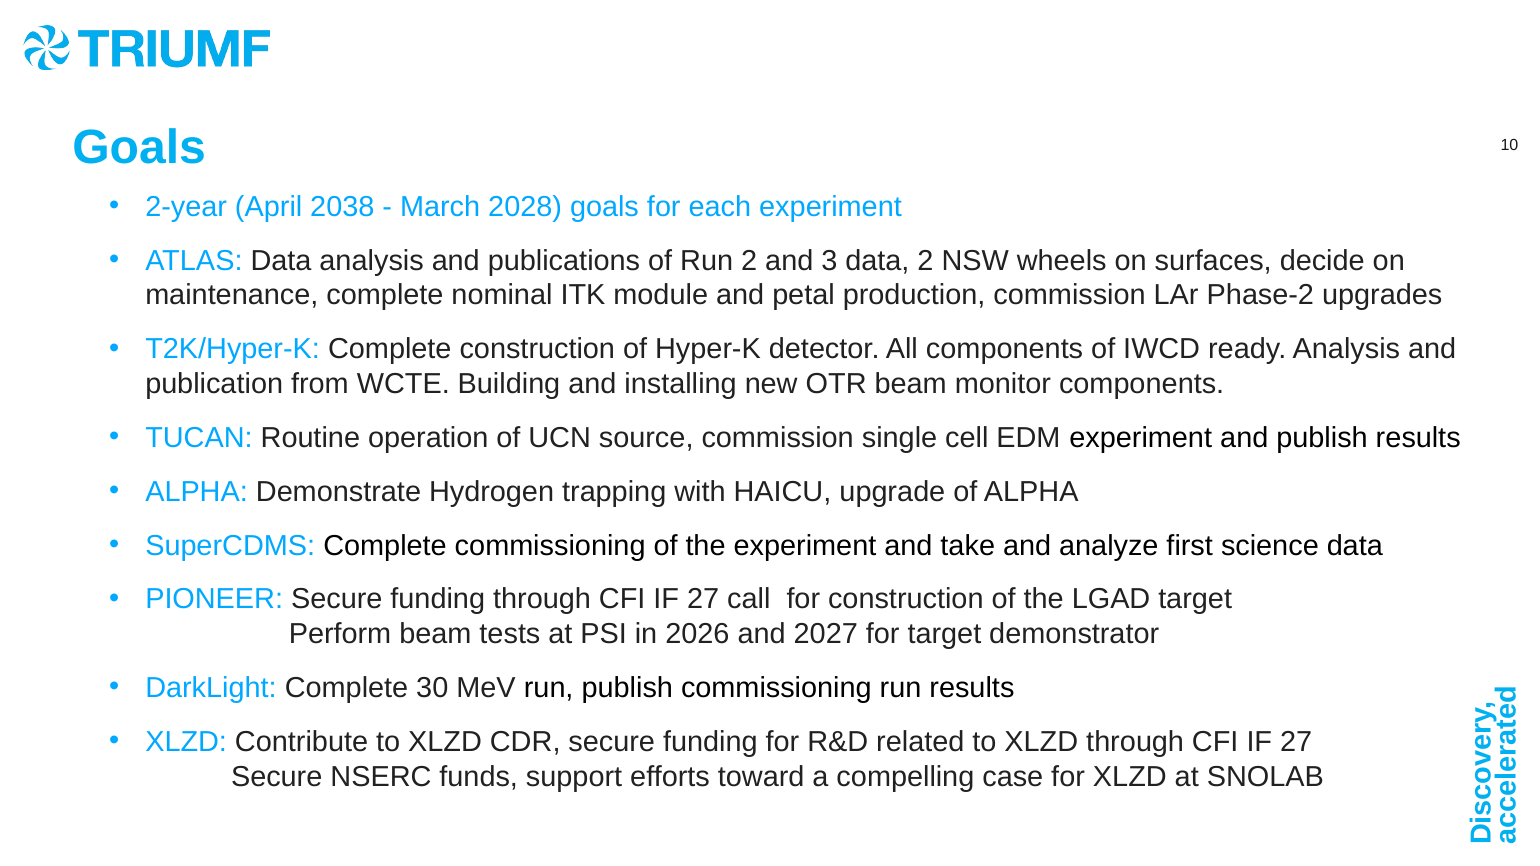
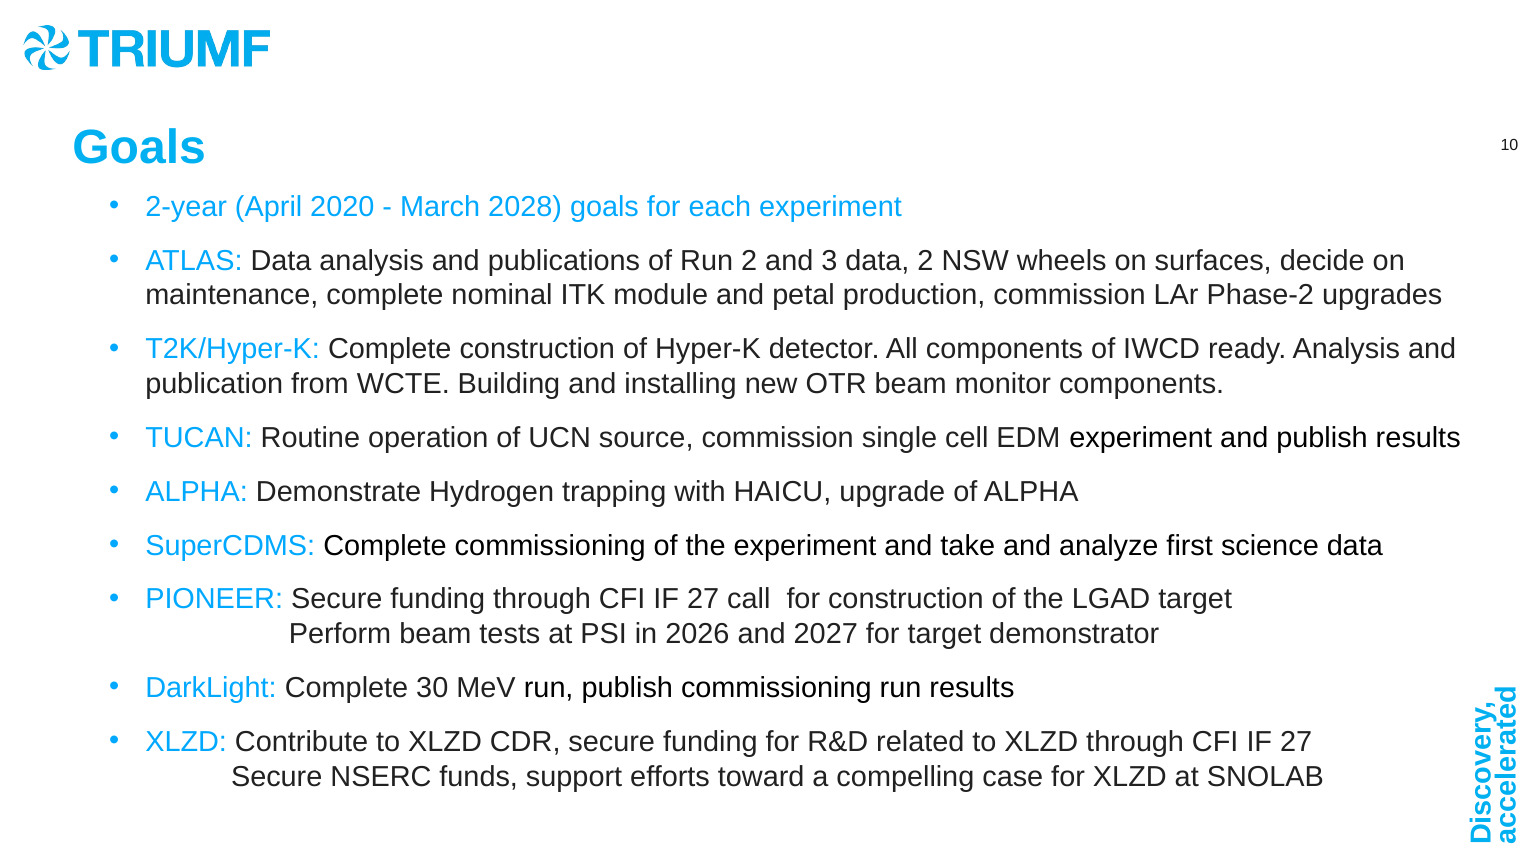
2038: 2038 -> 2020 (342, 207)
